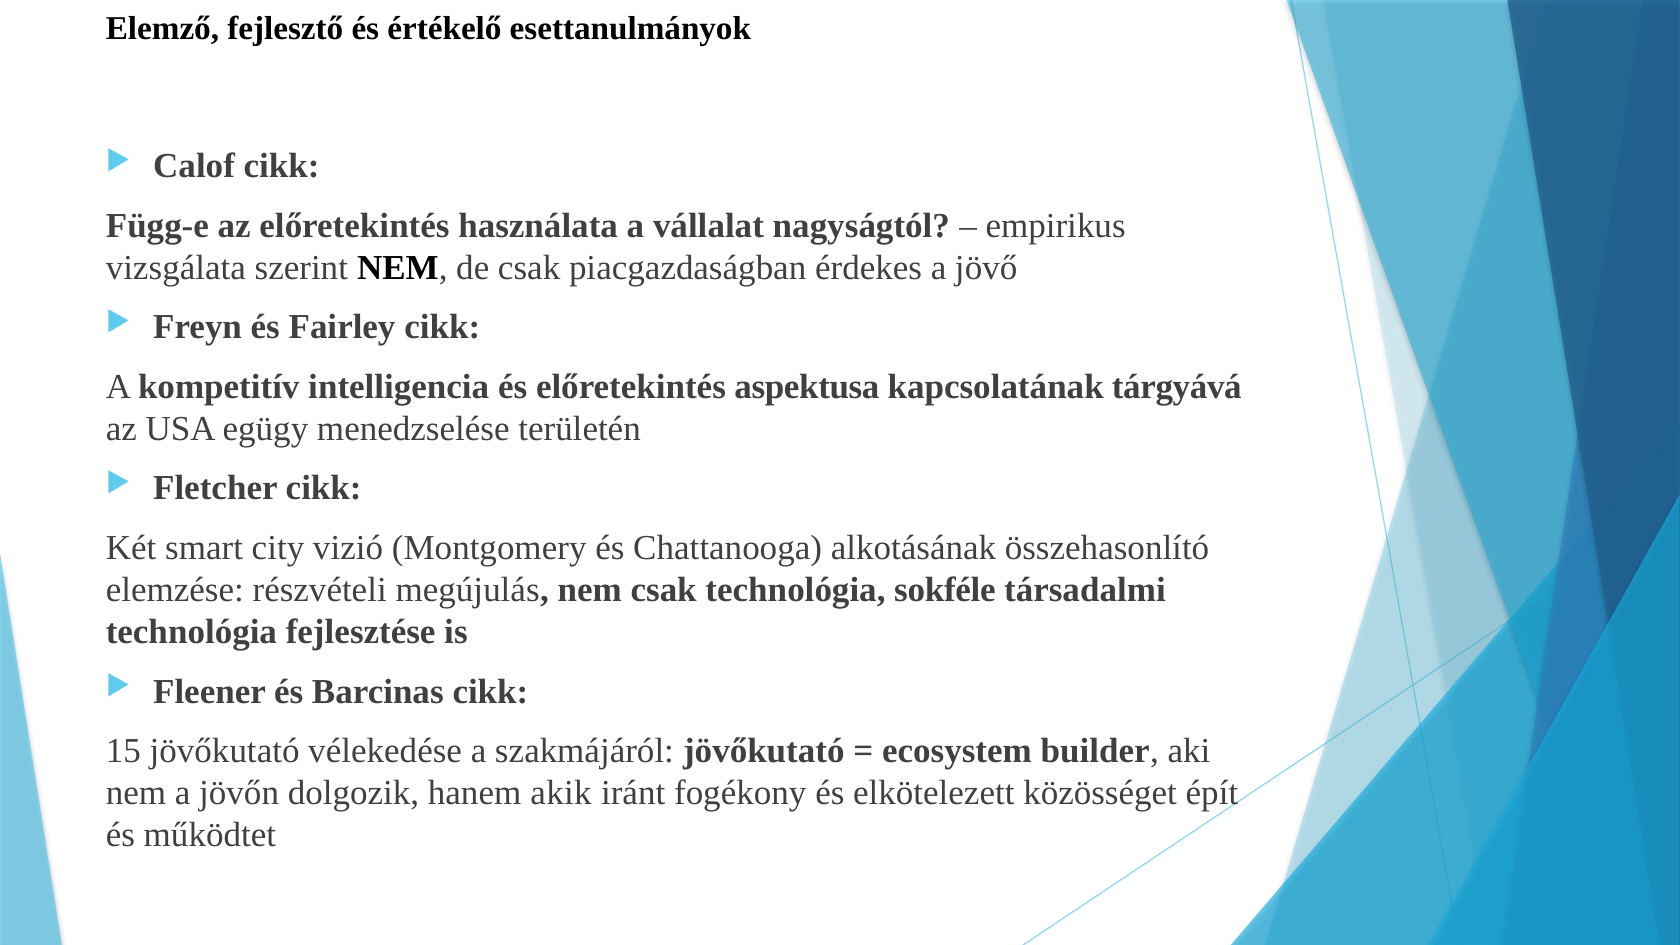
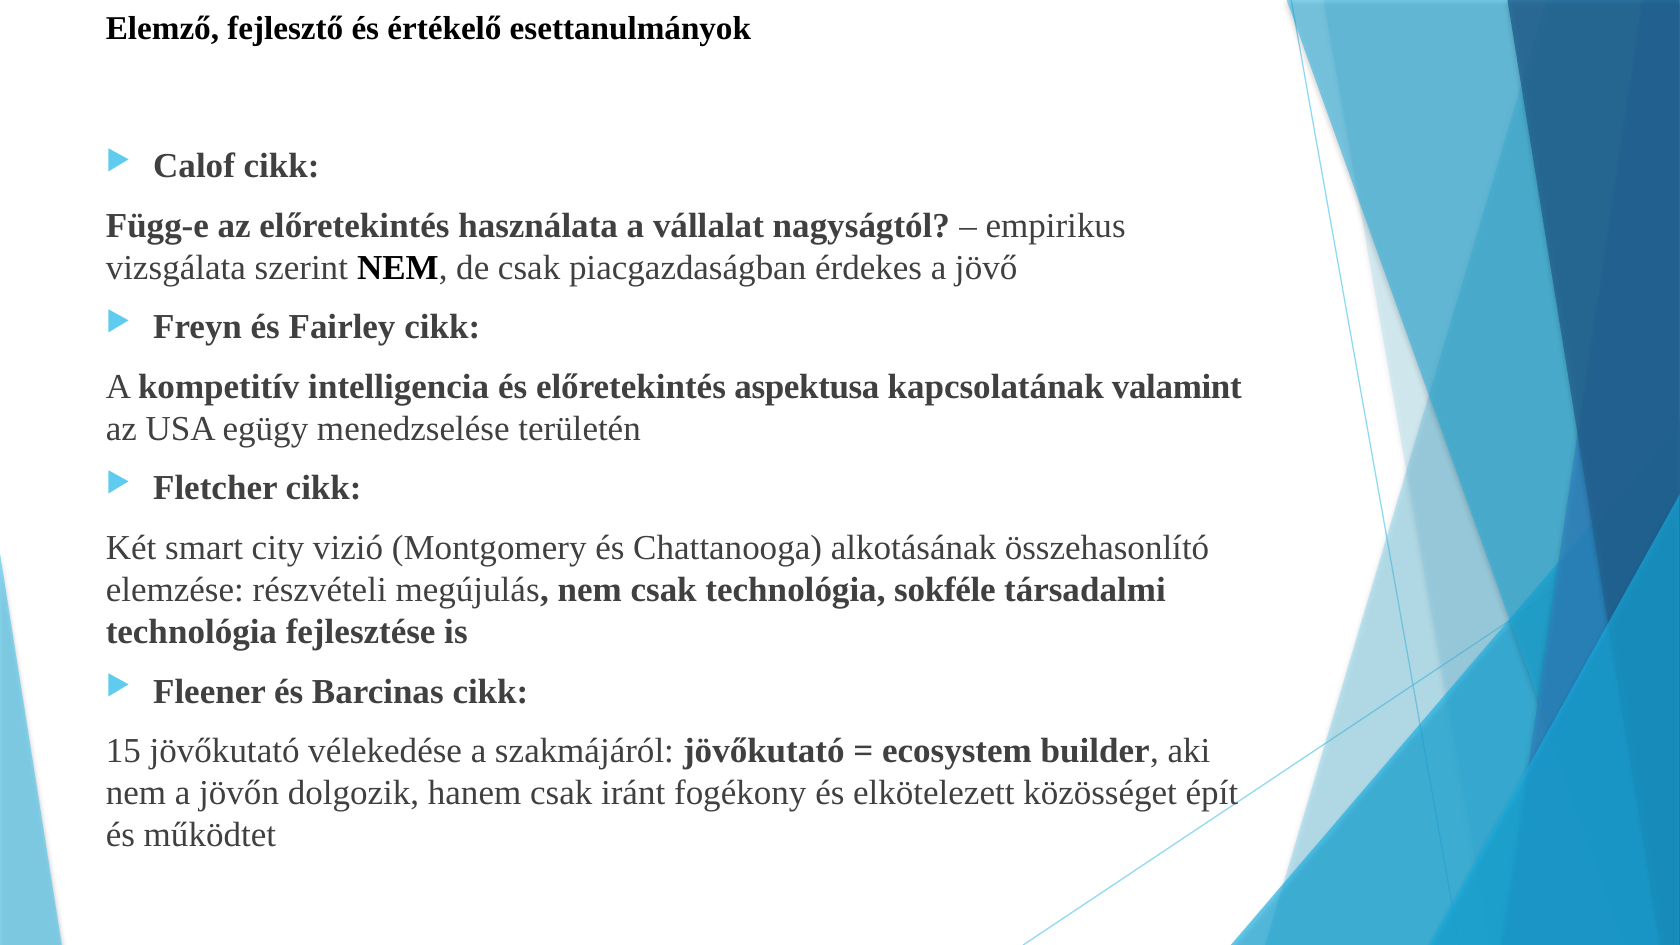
tárgyává: tárgyává -> valamint (1177, 387)
hanem akik: akik -> csak (561, 793)
